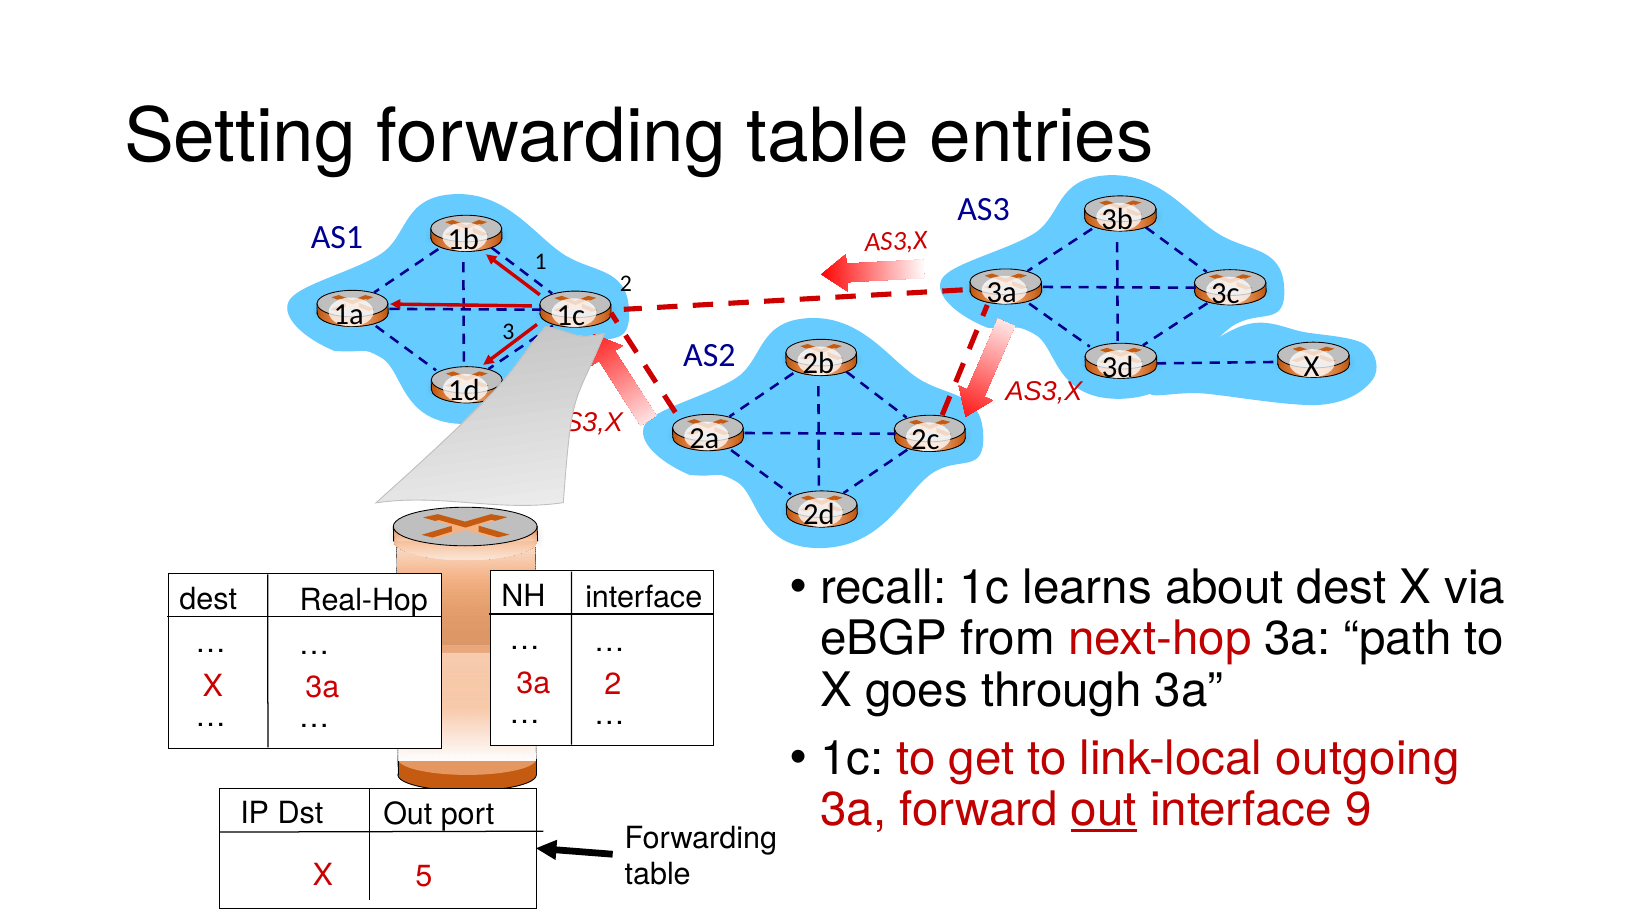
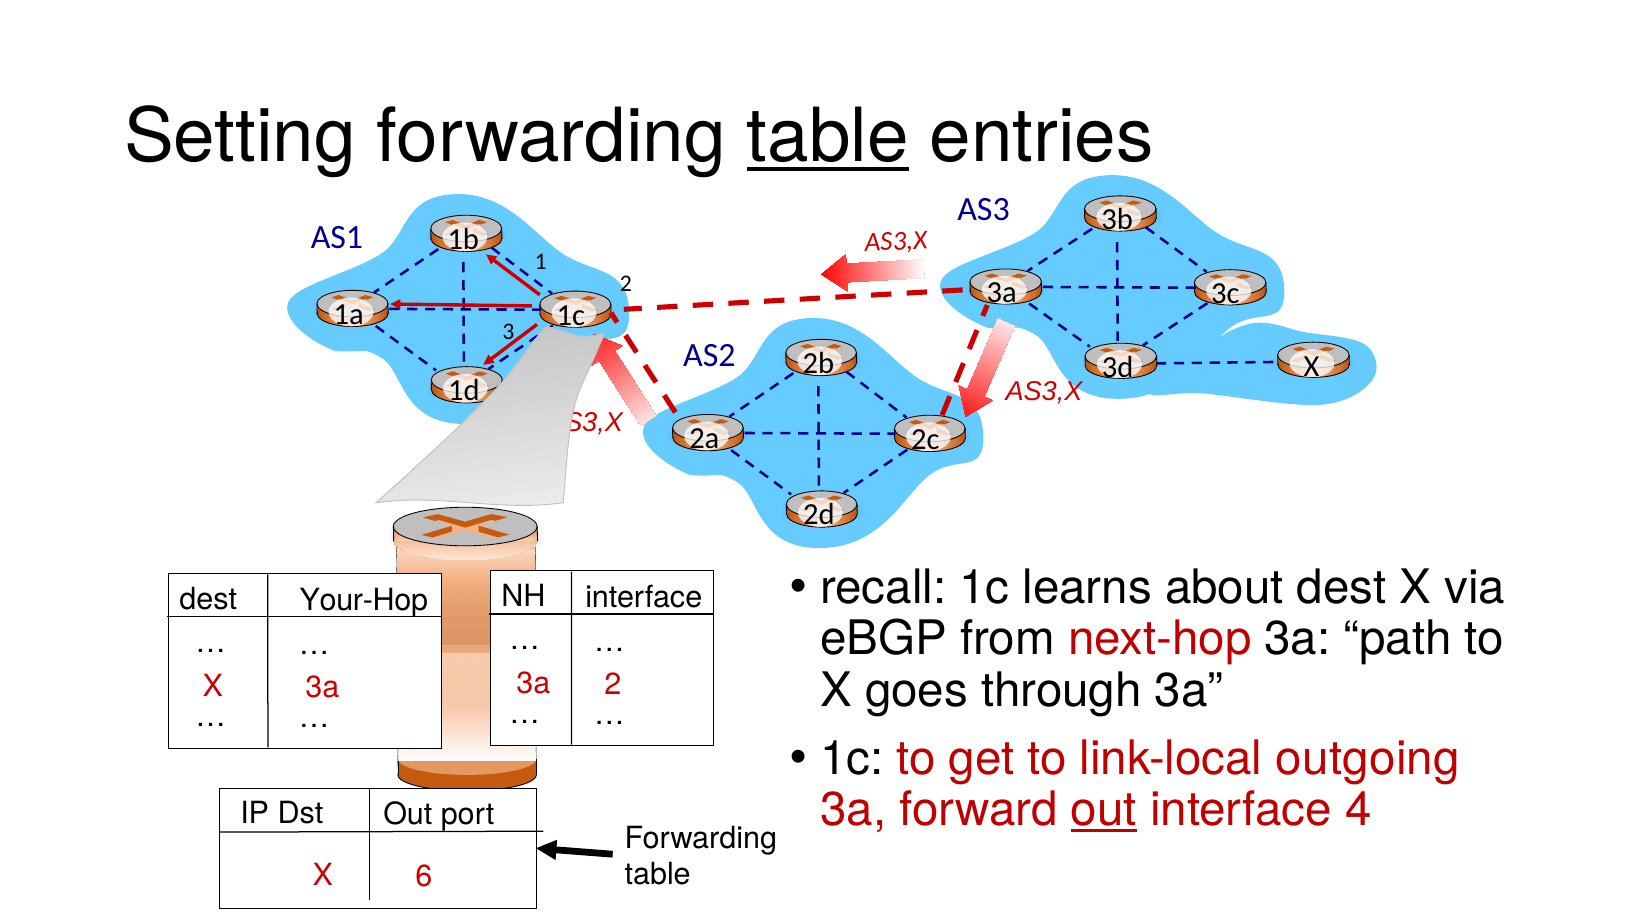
table underline: none -> present (828, 137)
Real-Hop: Real-Hop -> Your-Hop (364, 600)
9: 9 -> 4 (1358, 810)
5: 5 -> 6 (424, 877)
